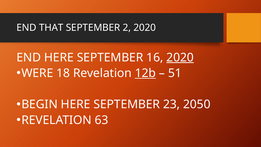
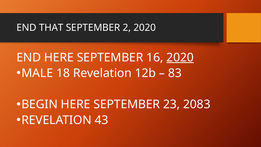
WERE: WERE -> MALE (37, 73)
12b underline: present -> none (145, 73)
51: 51 -> 83 (175, 73)
2050: 2050 -> 2083 (197, 104)
63: 63 -> 43 (102, 120)
